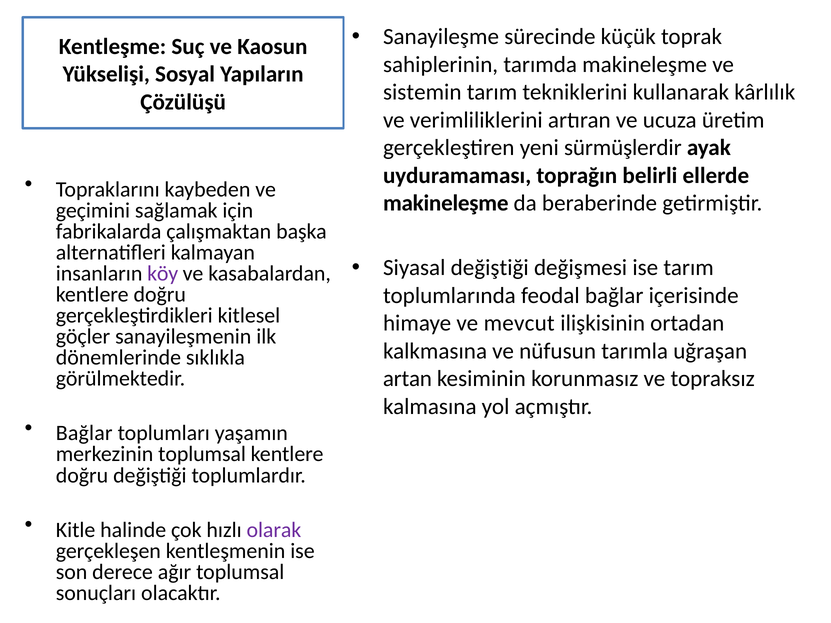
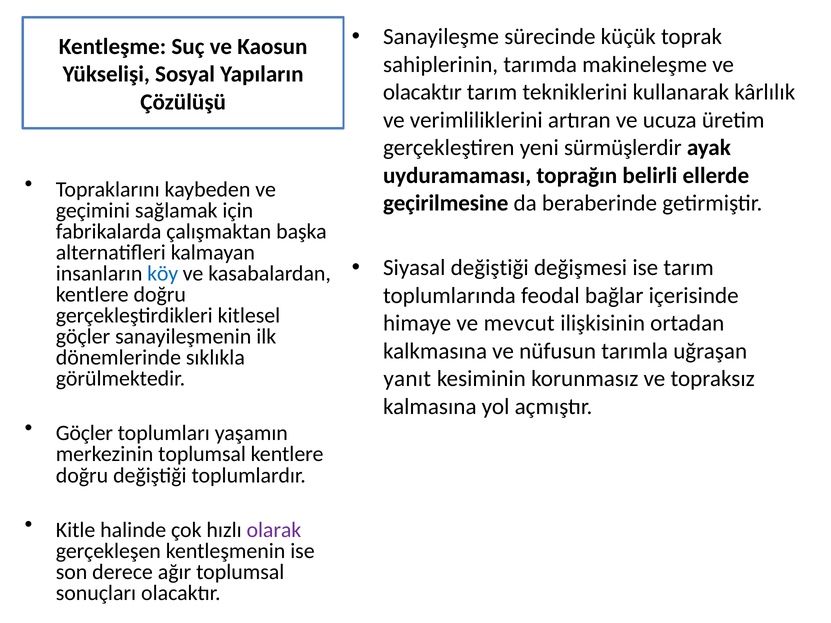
sistemin: sistemin -> olacaktır (422, 92)
makineleşme: makineleşme -> geçirilmesine (446, 203)
köy colour: purple -> blue (163, 274)
artan: artan -> yanıt (407, 379)
Bağlar: Bağlar -> Göçler (84, 433)
